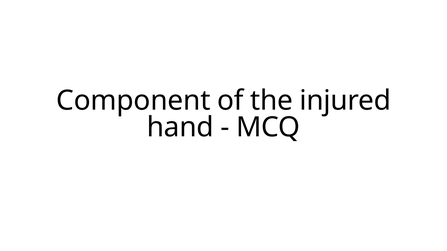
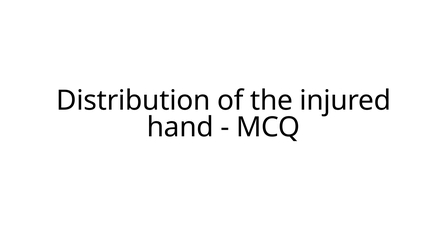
Component: Component -> Distribution (133, 101)
